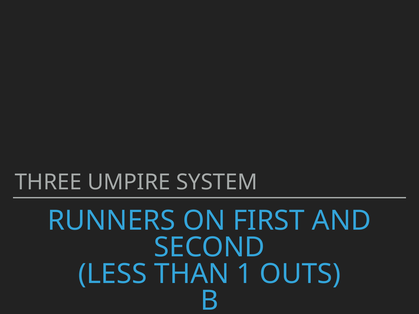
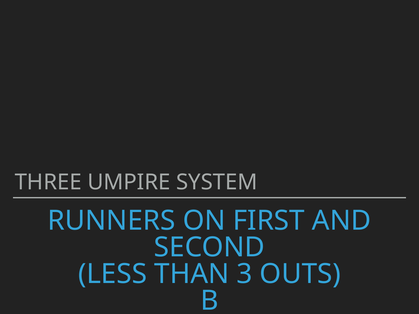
1: 1 -> 3 (244, 274)
